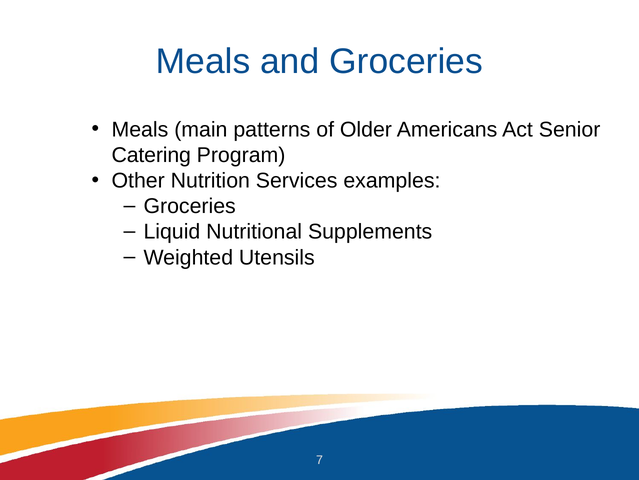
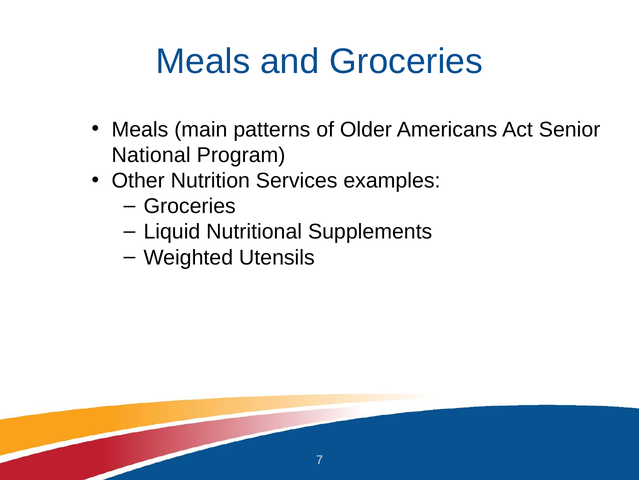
Catering: Catering -> National (151, 155)
